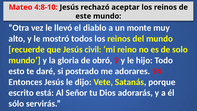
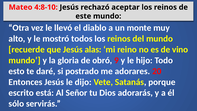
civil: civil -> alas (93, 49)
solo: solo -> vino (180, 49)
94: 94 -> 20 (157, 71)
